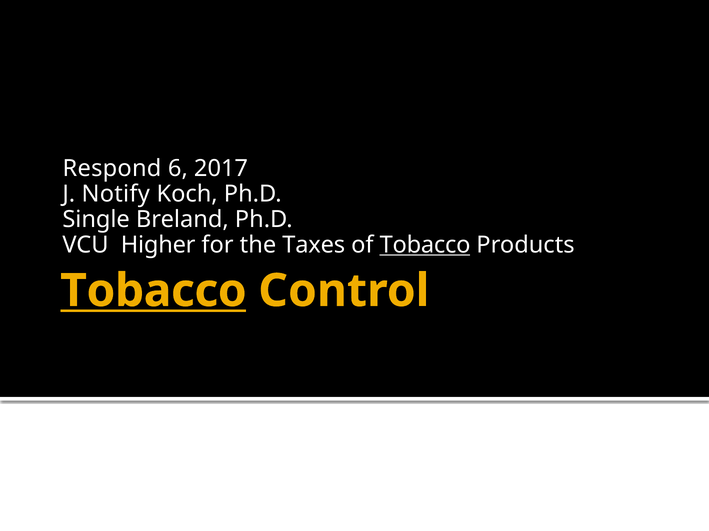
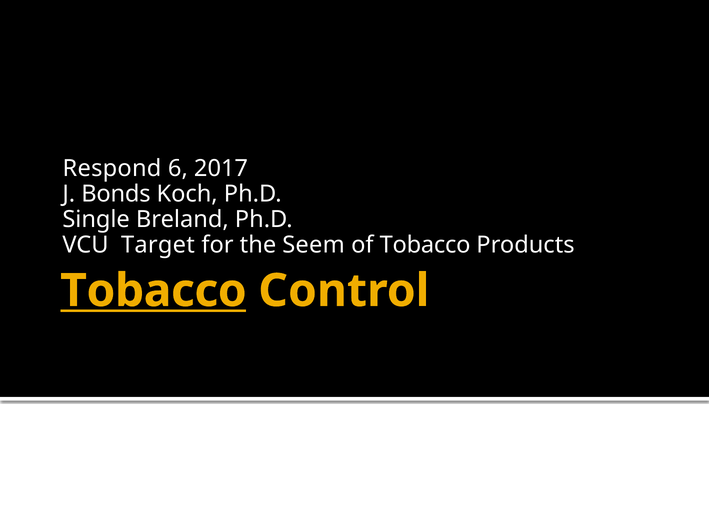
Notify: Notify -> Bonds (116, 194)
Higher: Higher -> Target (158, 245)
Taxes: Taxes -> Seem (314, 245)
Tobacco underline: present -> none (425, 245)
